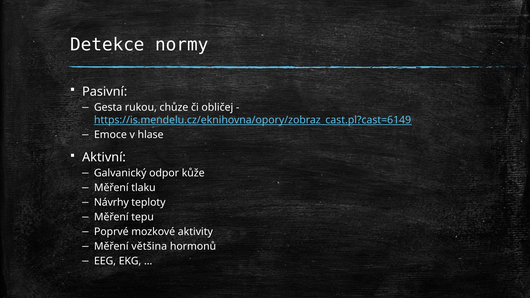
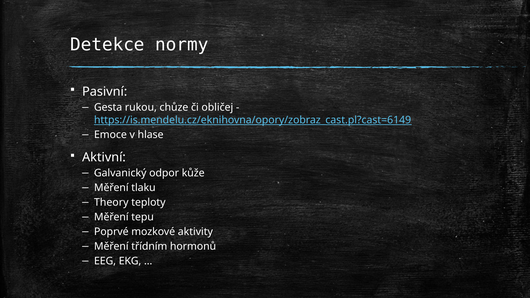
Návrhy: Návrhy -> Theory (111, 203)
většina: většina -> třídním (149, 246)
